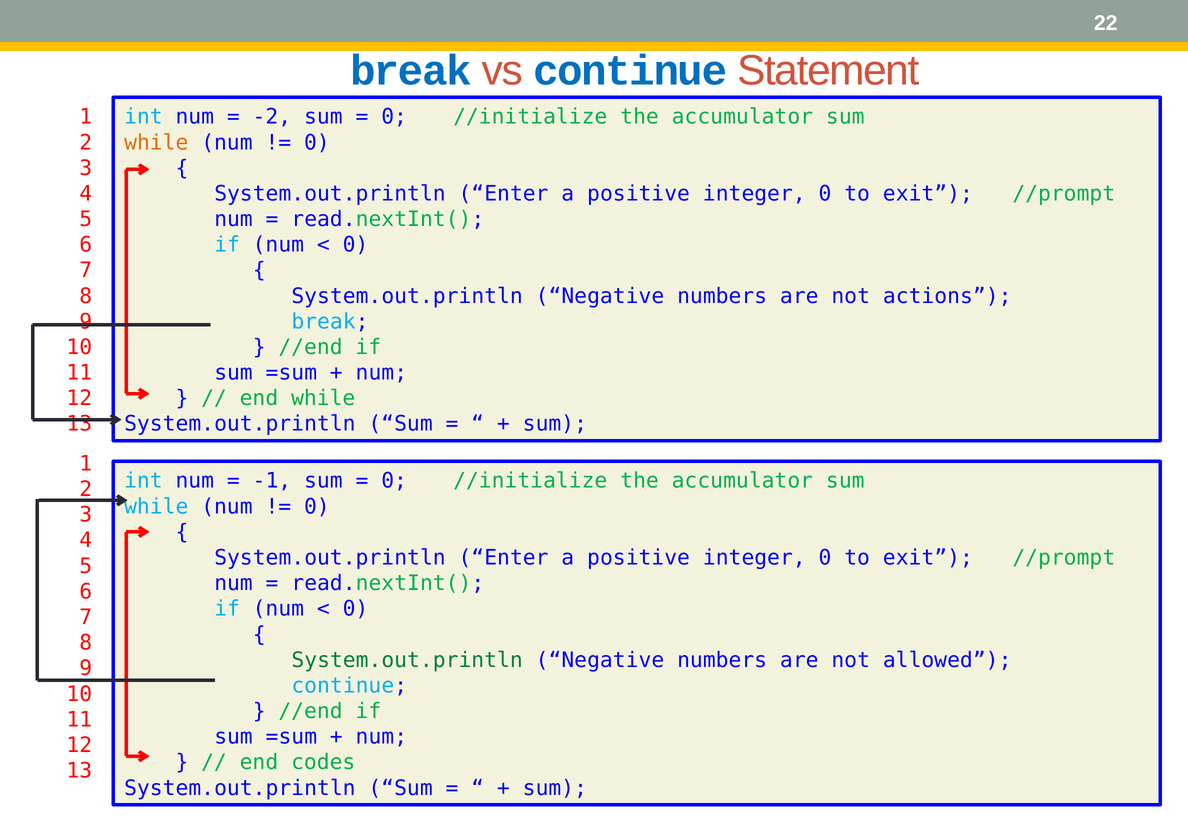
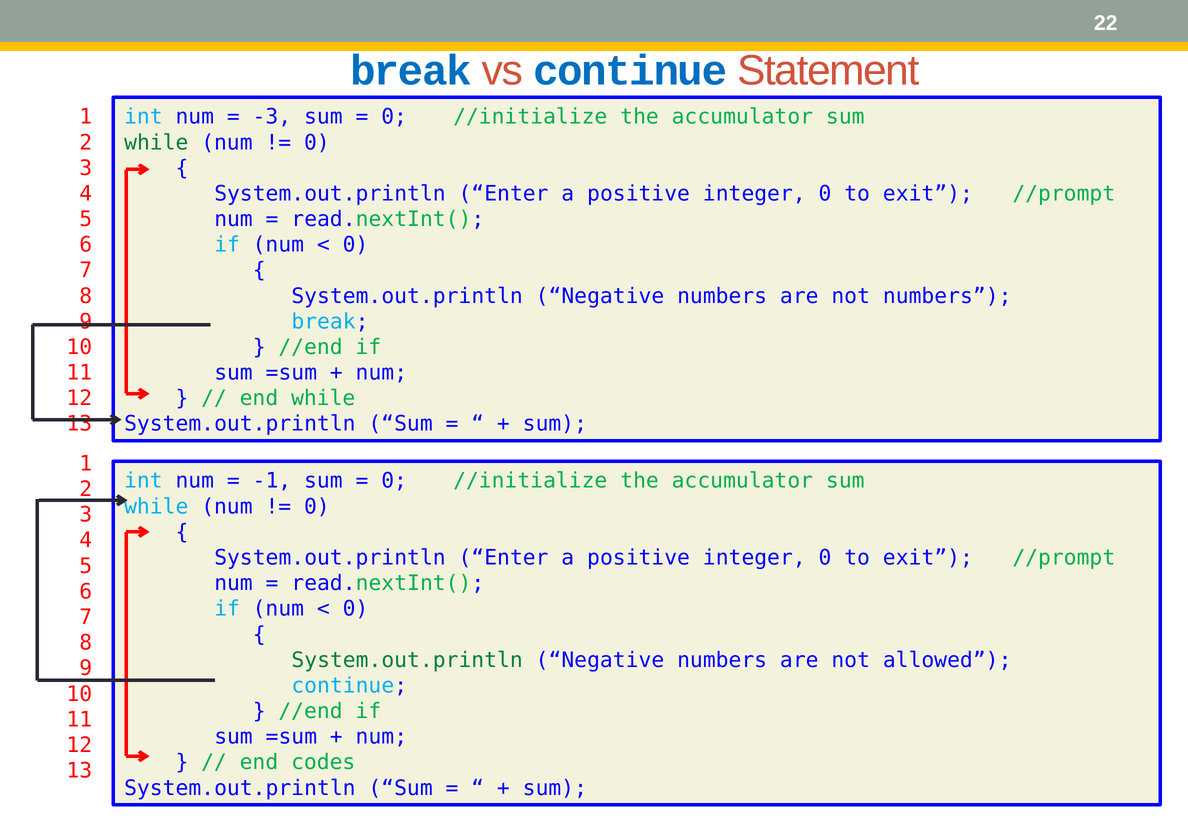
-2: -2 -> -3 (272, 117)
while colour: orange -> green (156, 143)
not actions: actions -> numbers (947, 296)
